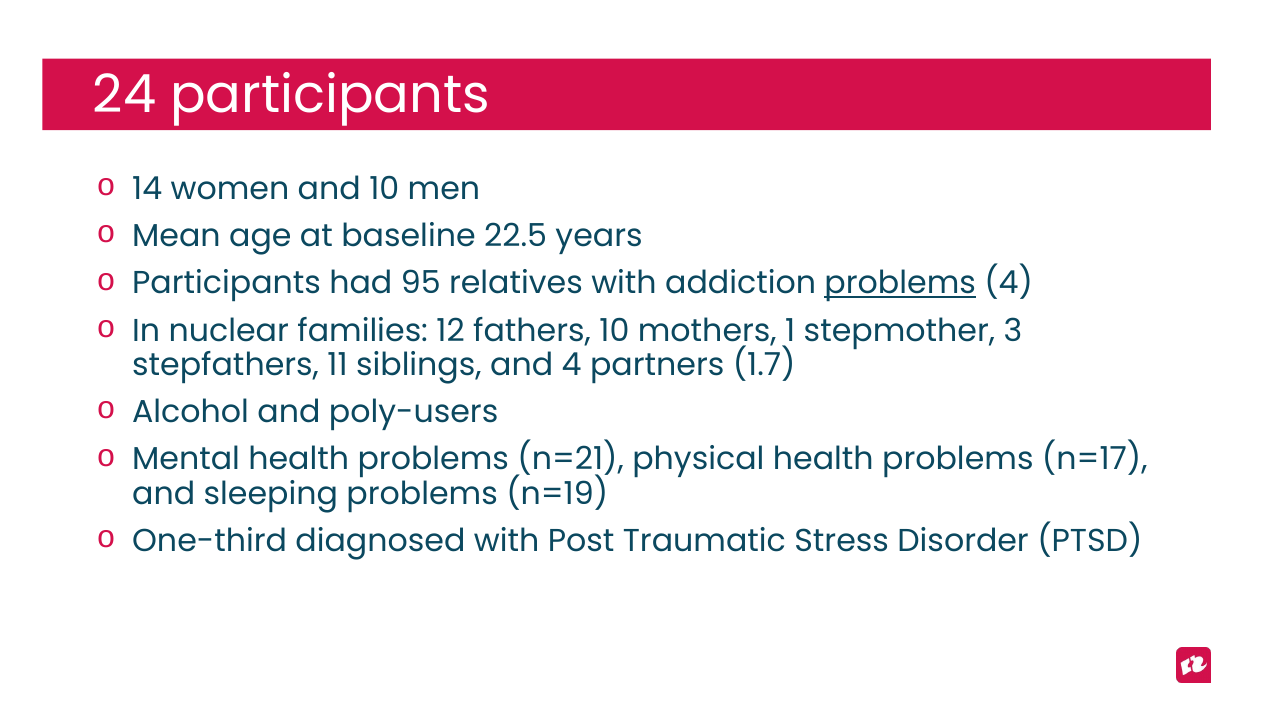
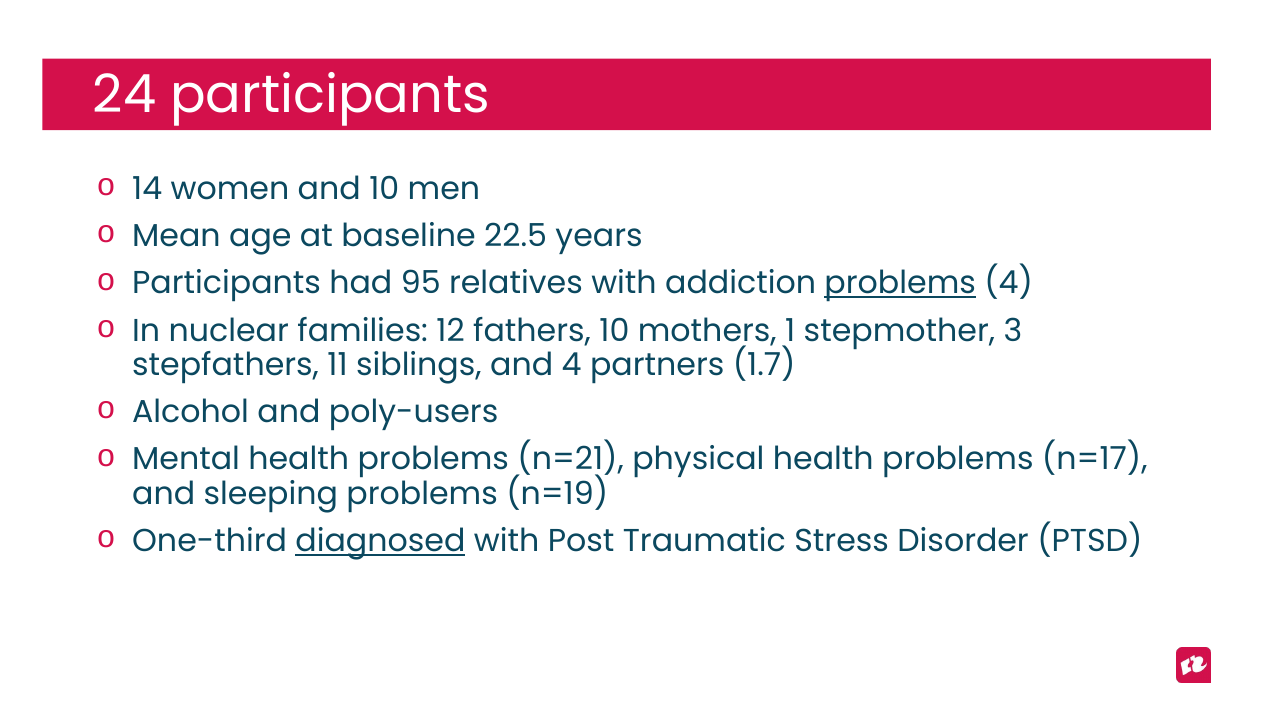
diagnosed underline: none -> present (380, 541)
